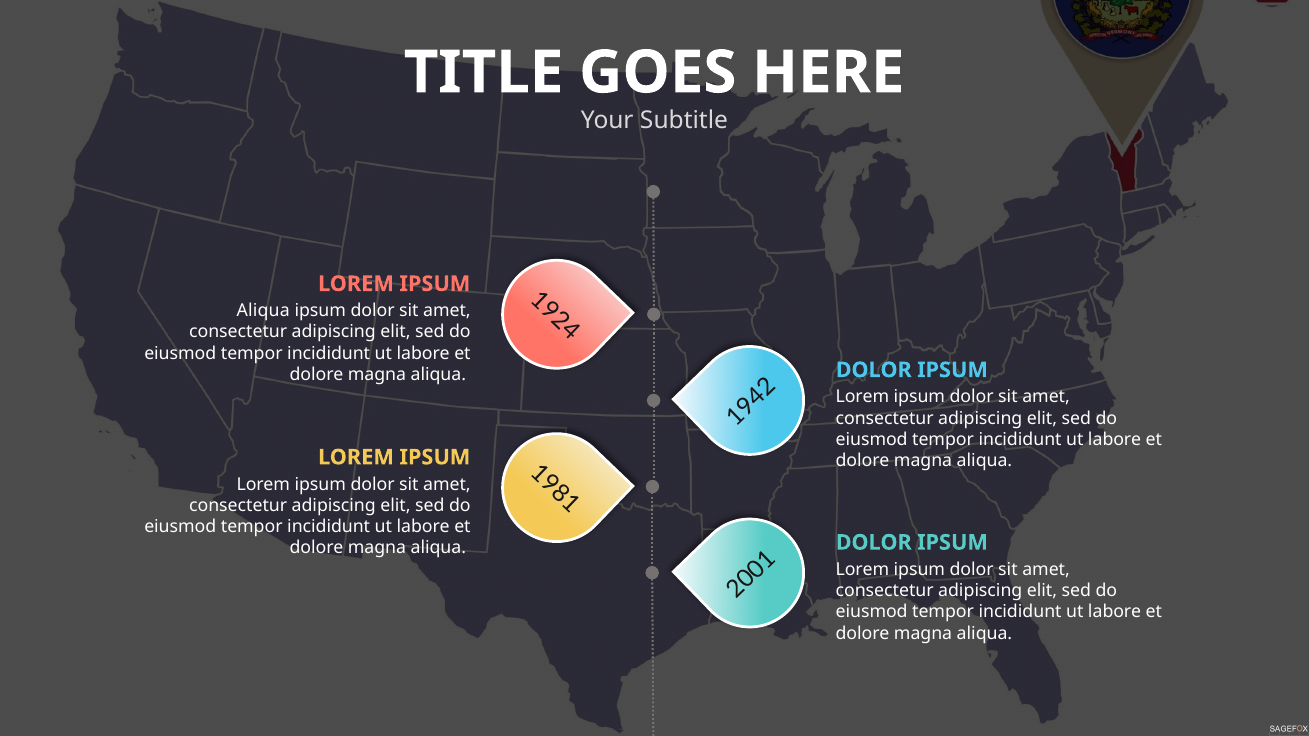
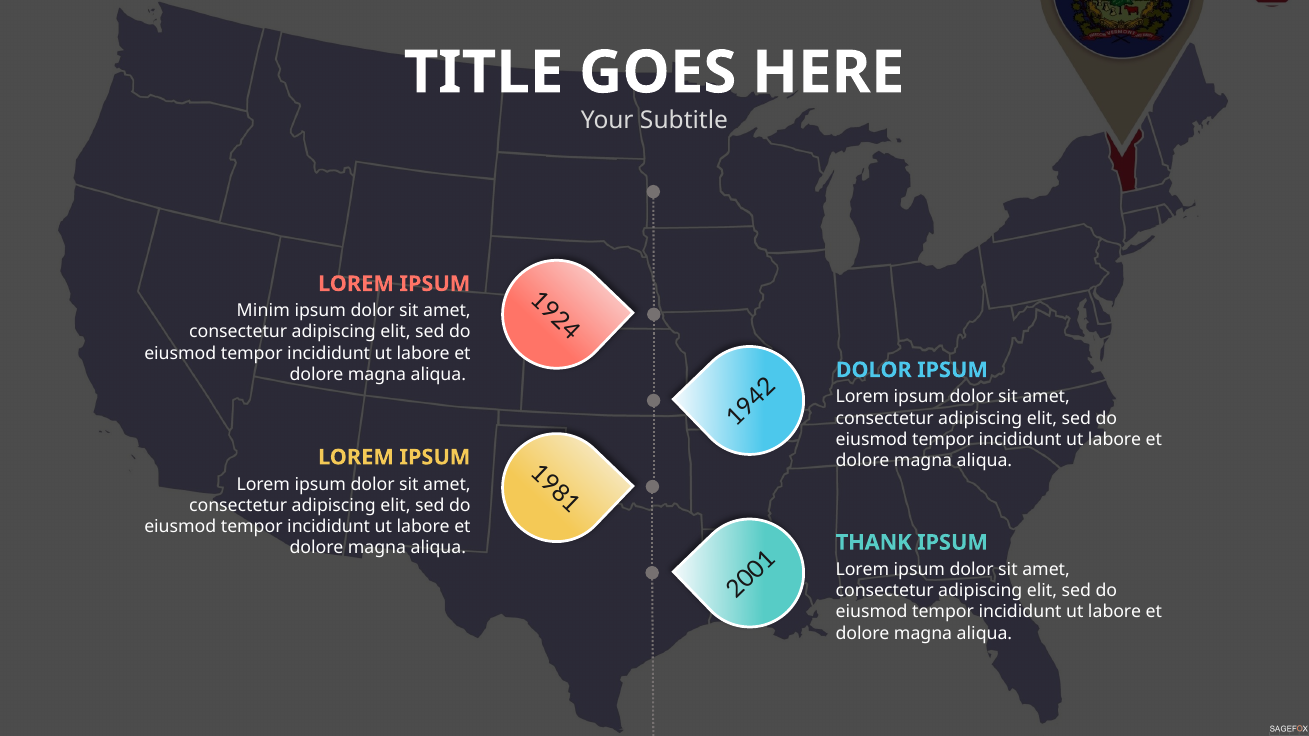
Aliqua: Aliqua -> Minim (263, 311)
DOLOR: DOLOR -> THANK (874, 543)
